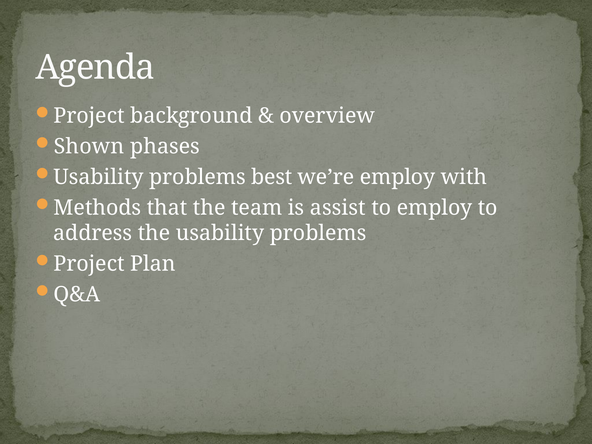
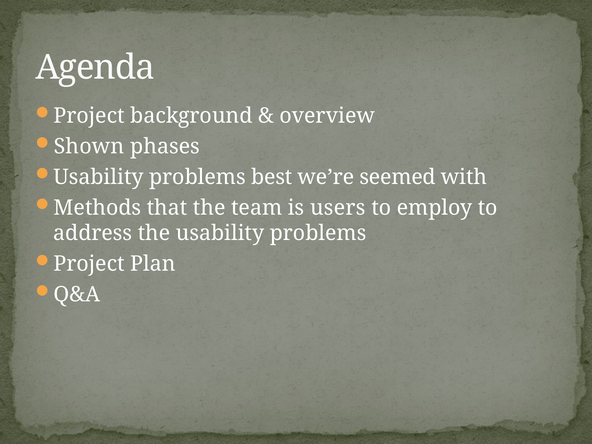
we’re employ: employ -> seemed (398, 177)
assist: assist -> users (338, 208)
